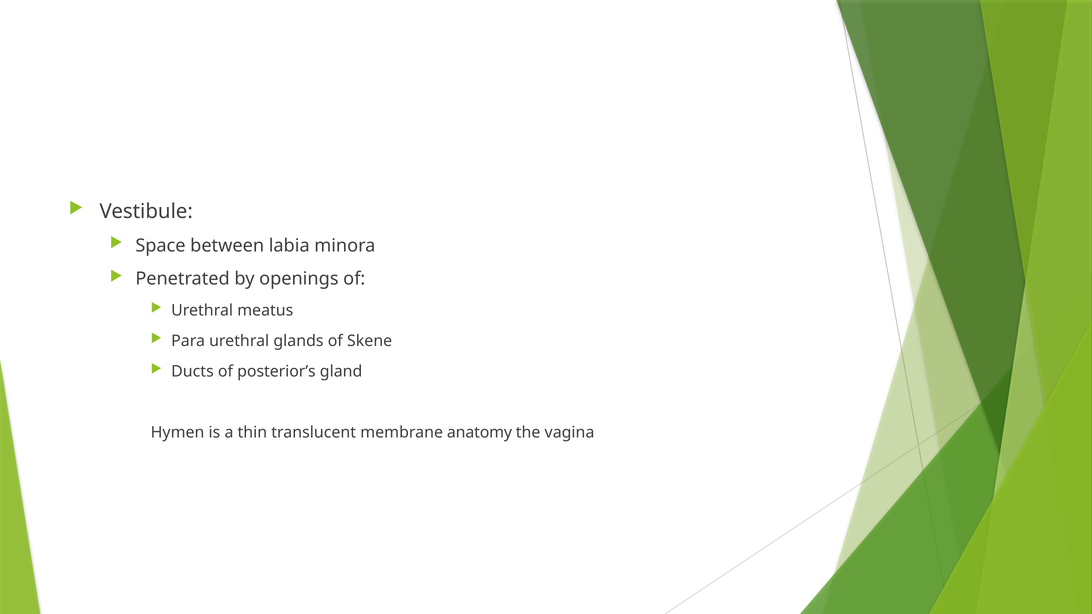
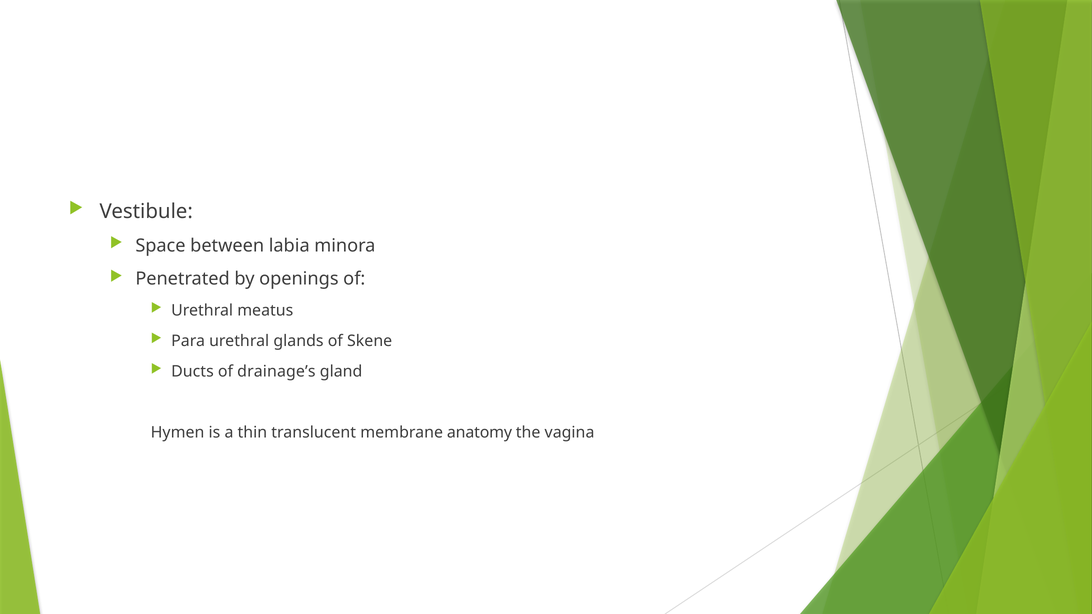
posterior’s: posterior’s -> drainage’s (276, 372)
